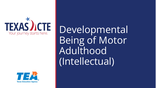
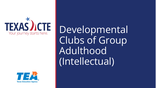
Being: Being -> Clubs (72, 40)
Motor: Motor -> Group (113, 40)
